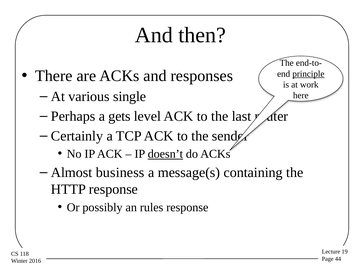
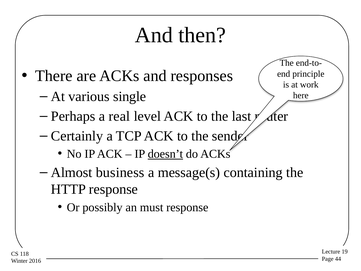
principle underline: present -> none (308, 74)
gets: gets -> real (119, 116)
rules: rules -> must (152, 207)
